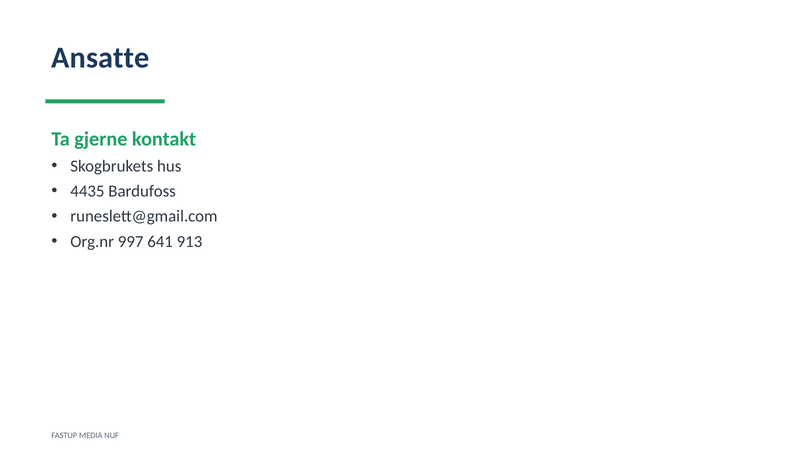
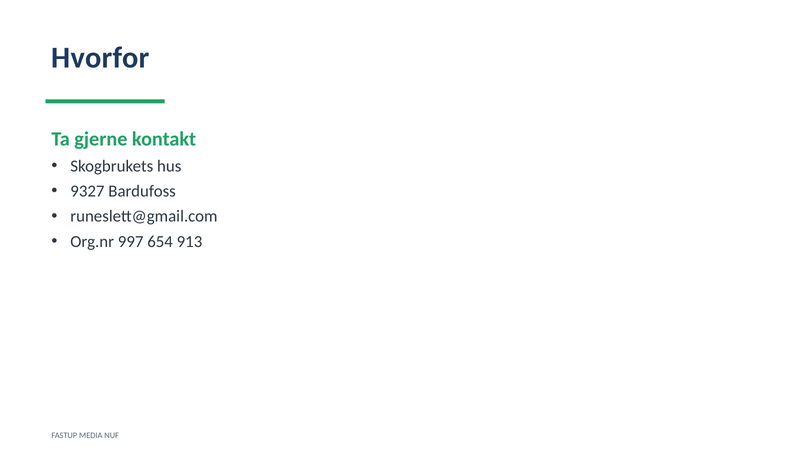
Ansatte: Ansatte -> Hvorfor (100, 58)
4435: 4435 -> 9327 (87, 191)
641: 641 -> 654 (160, 242)
